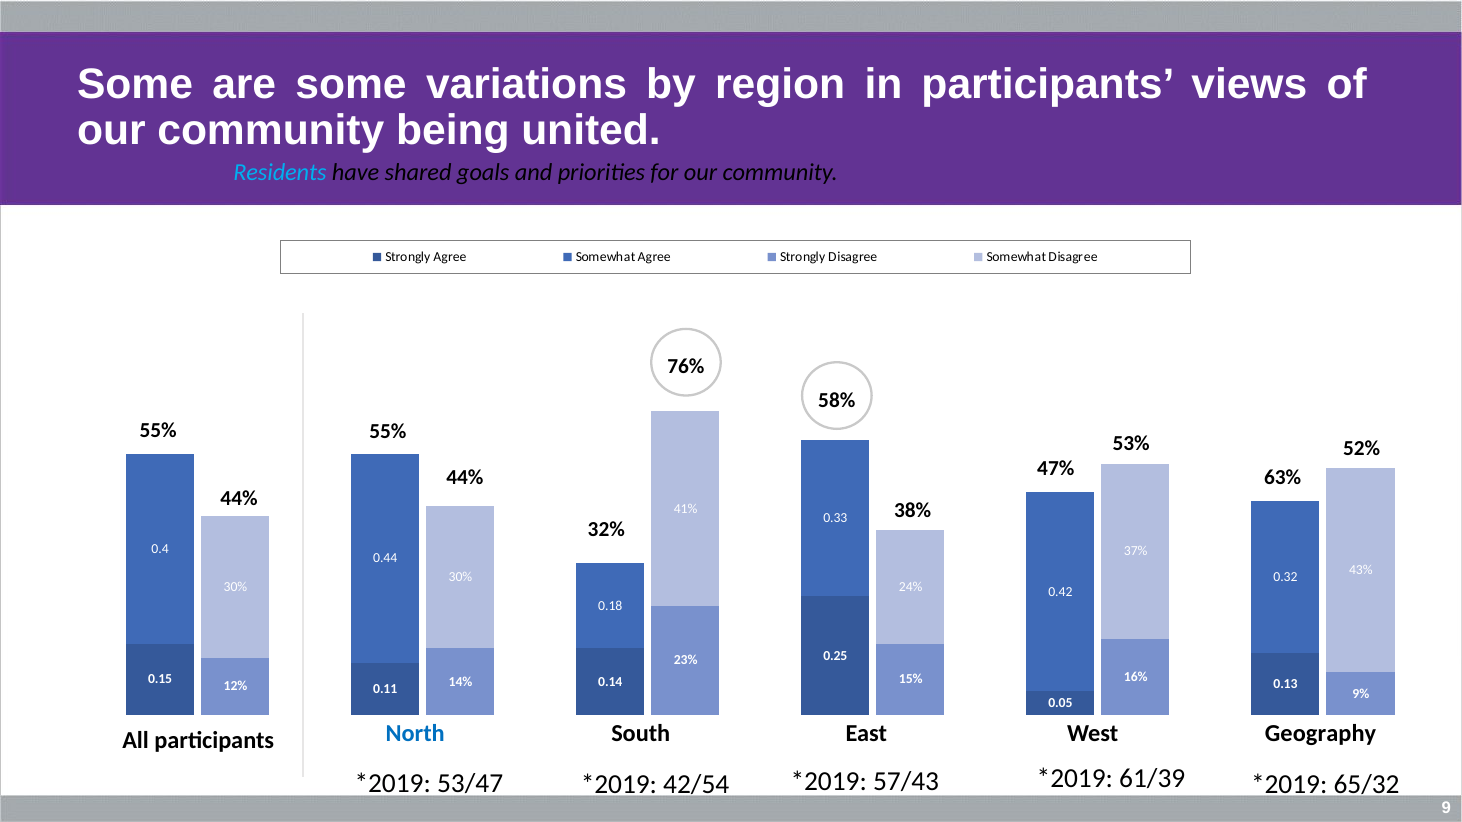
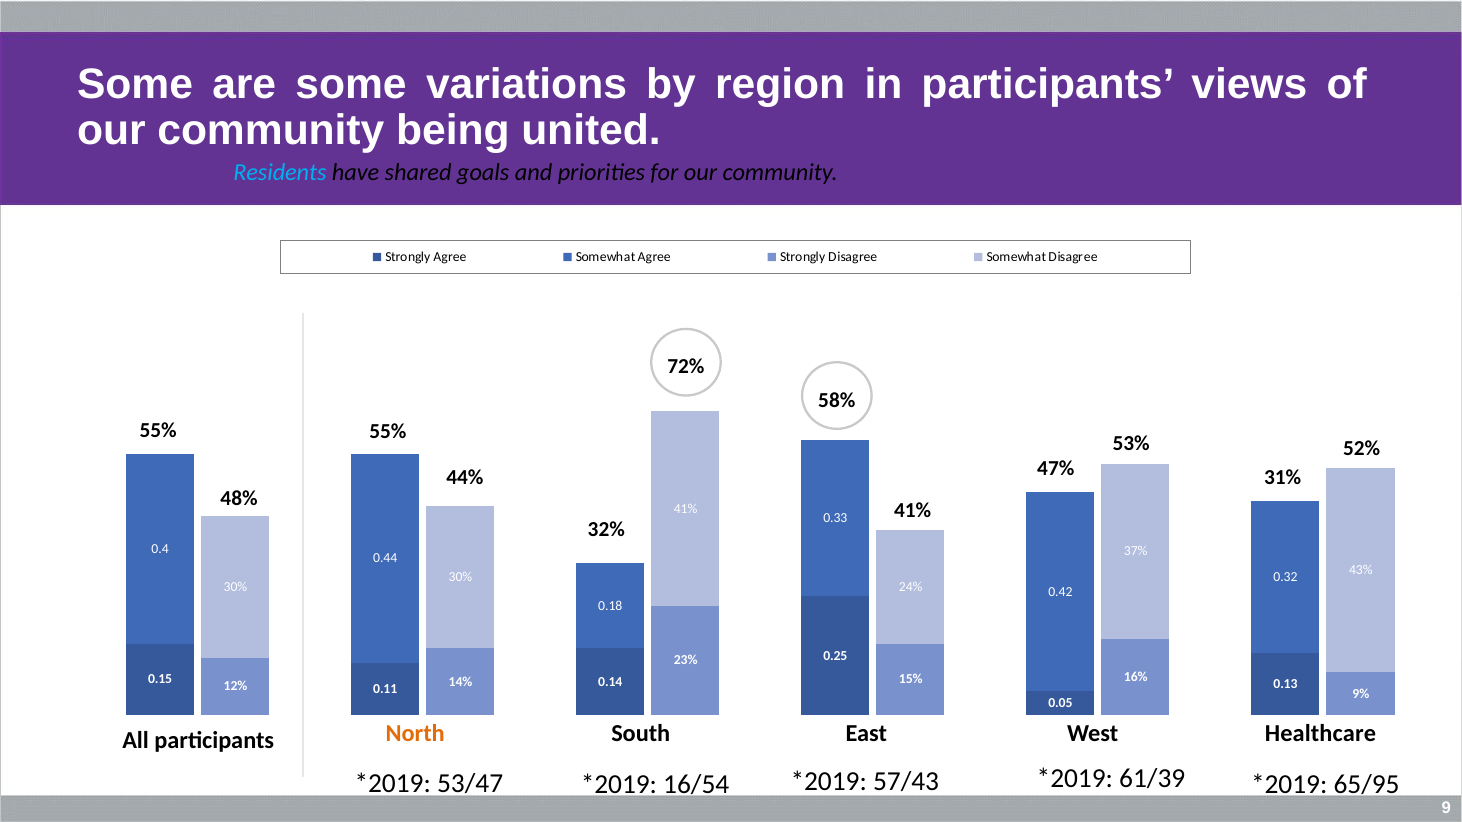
76%: 76% -> 72% (686, 367)
63%: 63% -> 31% (1283, 477)
44%: 44% -> 48% (239, 498)
38%: 38% -> 41% (913, 511)
North colour: blue -> orange (415, 734)
Geography: Geography -> Healthcare (1320, 734)
42/54: 42/54 -> 16/54 (696, 784)
65/32: 65/32 -> 65/95 (1367, 785)
